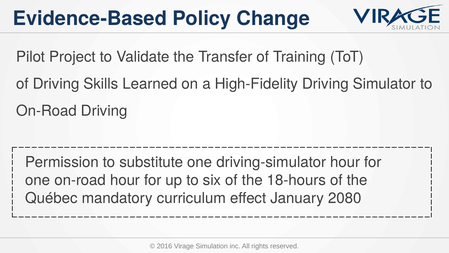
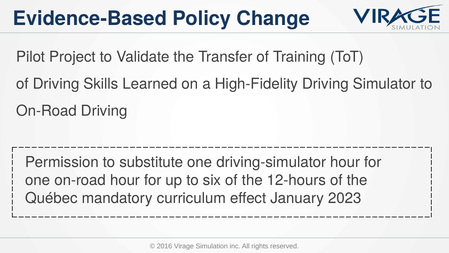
18-hours: 18-hours -> 12-hours (296, 180)
2080: 2080 -> 2023 (345, 198)
